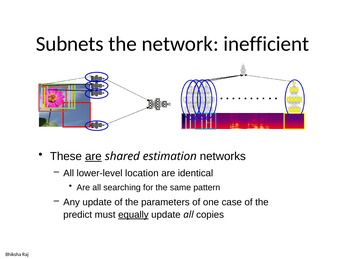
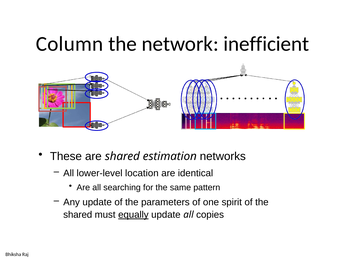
Subnets: Subnets -> Column (70, 44)
are underline: present -> none (93, 156)
case: case -> spirit (232, 202)
predict: predict -> shared (78, 215)
